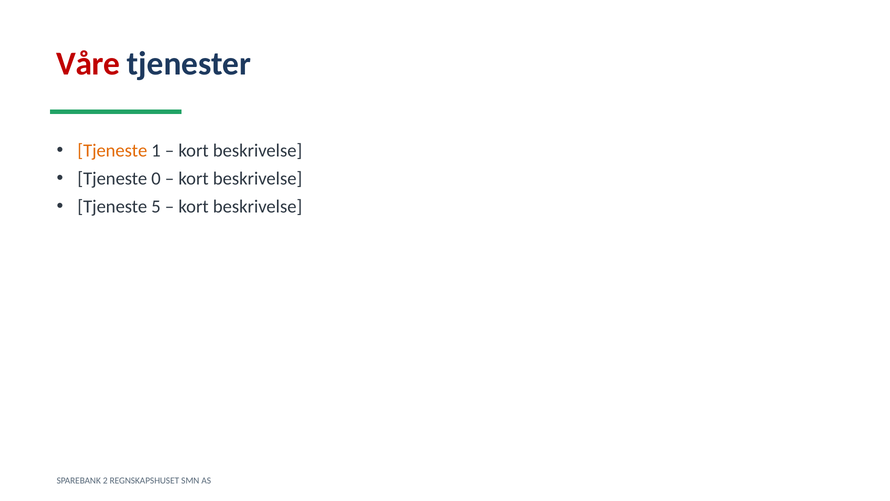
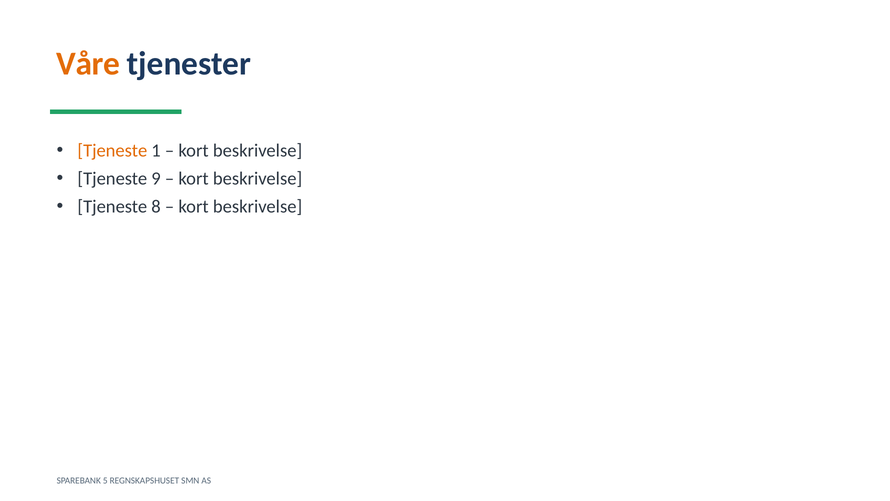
Våre colour: red -> orange (88, 64)
0: 0 -> 9 (156, 179)
5: 5 -> 8 (156, 206)
2: 2 -> 5 (105, 480)
